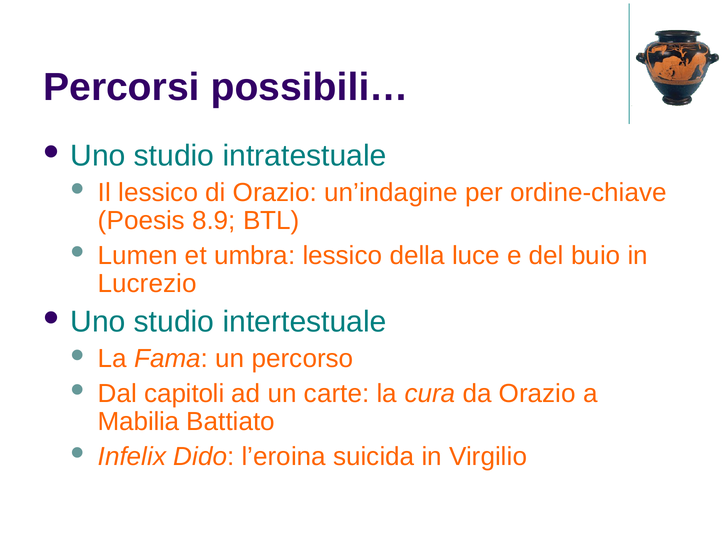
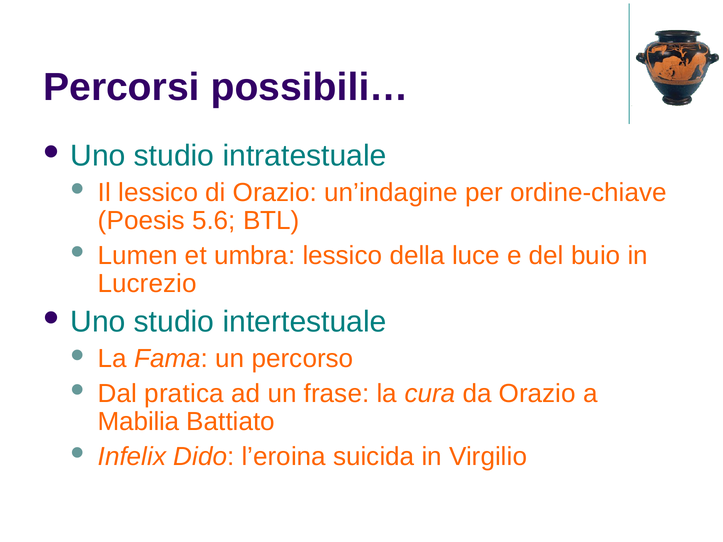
8.9: 8.9 -> 5.6 (214, 221)
capitoli: capitoli -> pratica (184, 394)
carte: carte -> frase (337, 394)
